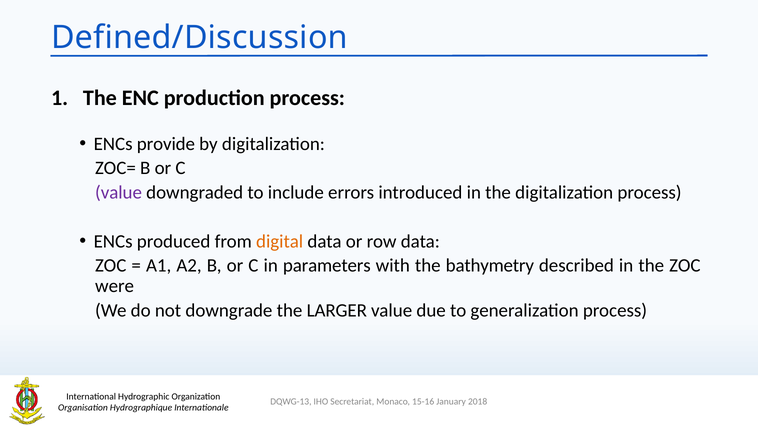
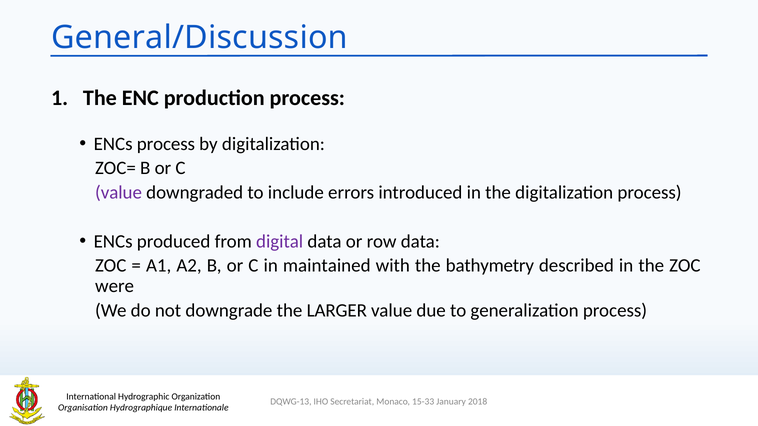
Defined/Discussion: Defined/Discussion -> General/Discussion (199, 37)
ENCs provide: provide -> process (166, 144)
digital colour: orange -> purple (280, 242)
parameters: parameters -> maintained (327, 266)
15-16: 15-16 -> 15-33 (423, 402)
